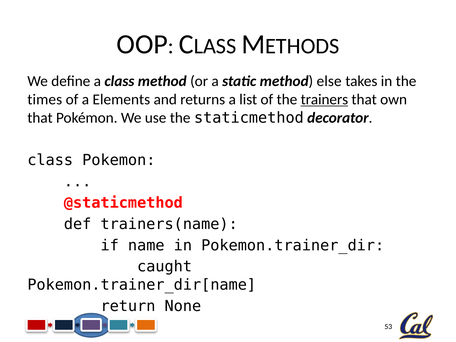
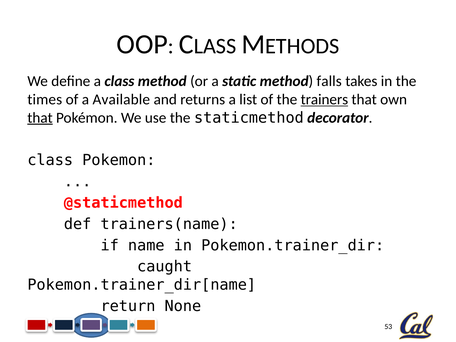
else: else -> falls (329, 81)
Elements: Elements -> Available (121, 99)
that underline: none -> present (40, 118)
